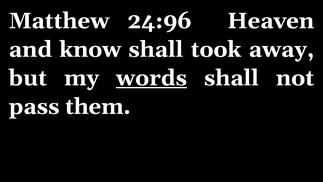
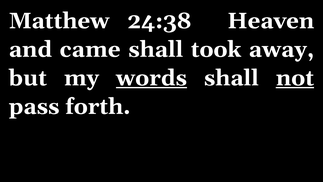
24:96: 24:96 -> 24:38 (159, 21)
know: know -> came (90, 49)
not underline: none -> present (295, 78)
them: them -> forth (98, 106)
